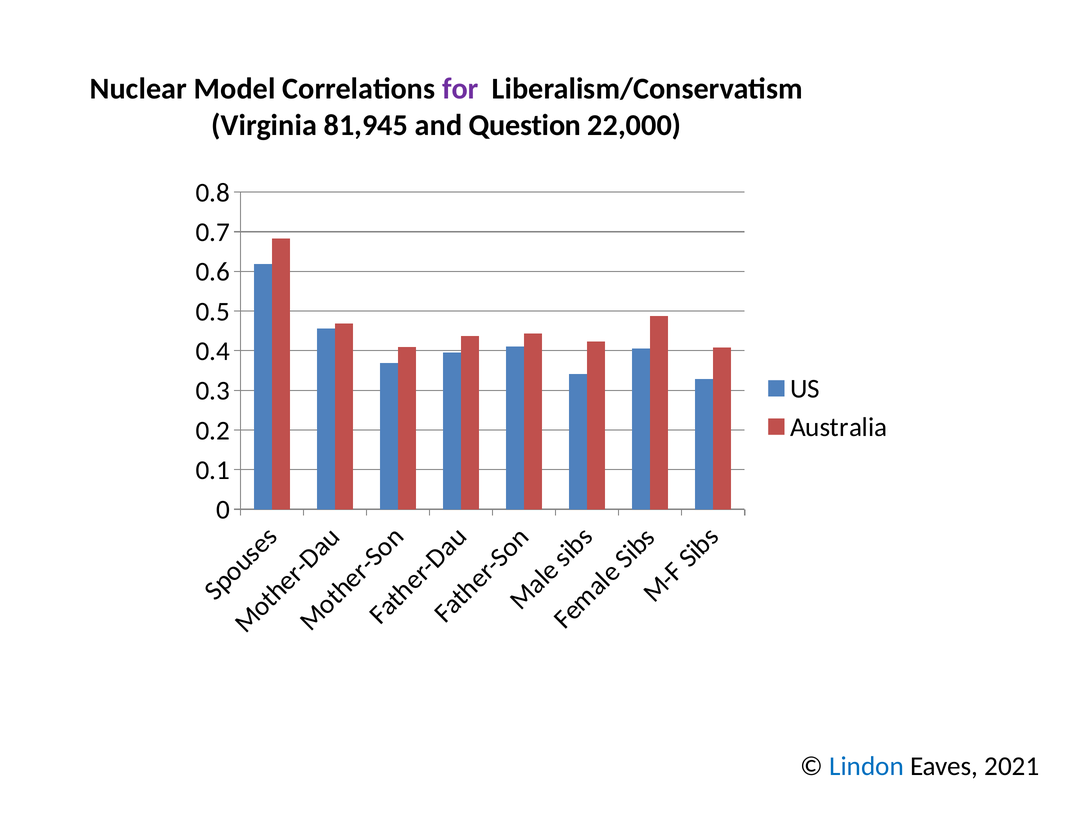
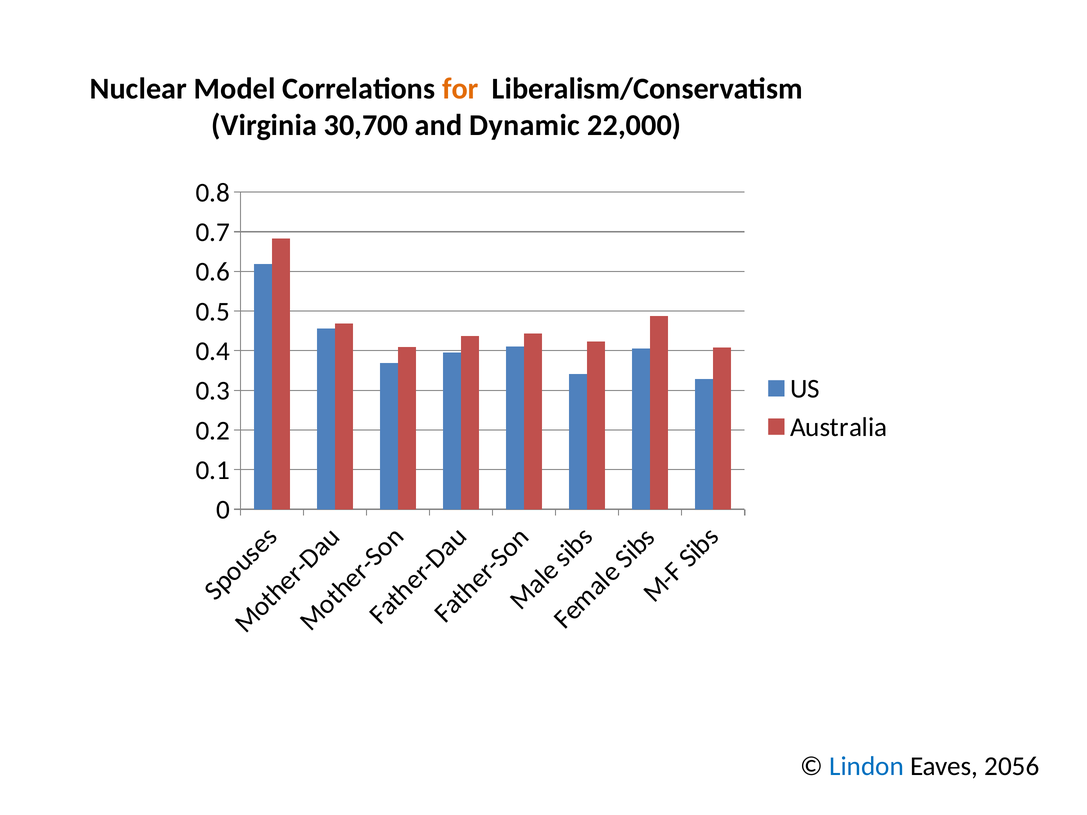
for colour: purple -> orange (460, 89)
81,945: 81,945 -> 30,700 (366, 125)
Question: Question -> Dynamic (525, 125)
2021: 2021 -> 2056 (1012, 766)
